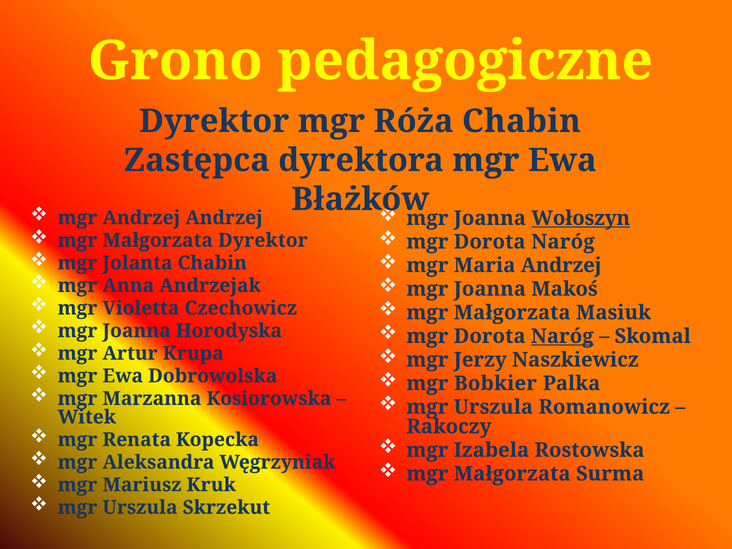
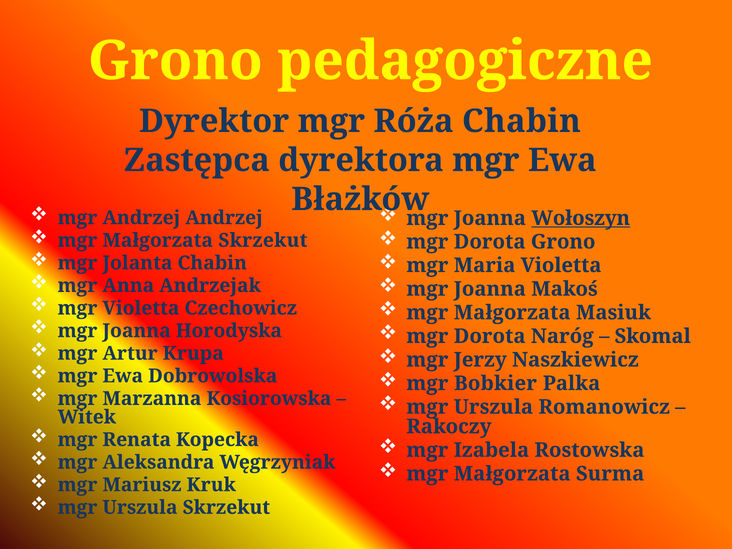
Małgorzata Dyrektor: Dyrektor -> Skrzekut (263, 240)
Naróg: Naróg -> Grono (563, 242)
Maria Andrzej: Andrzej -> Violetta (561, 265)
Naróg underline: present -> none (562, 336)
